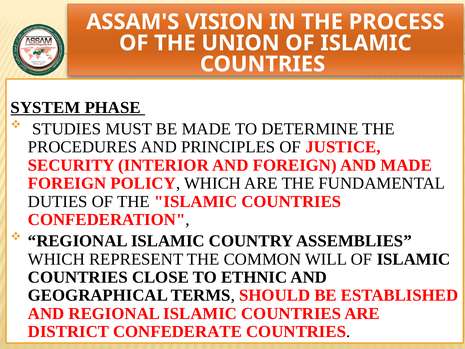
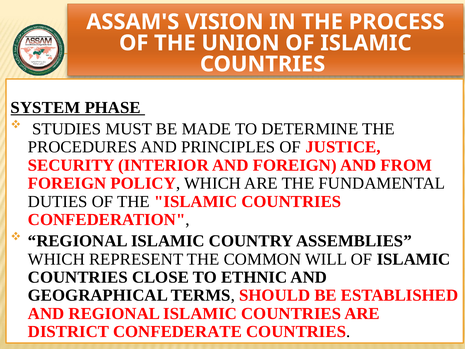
AND MADE: MADE -> FROM (406, 165)
